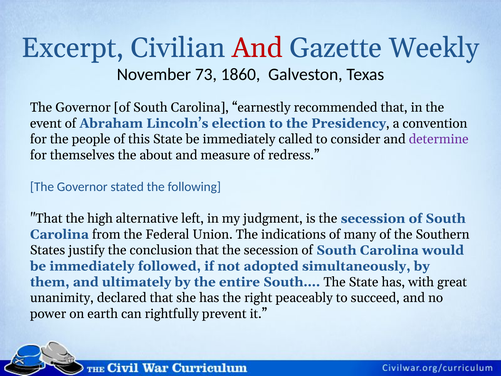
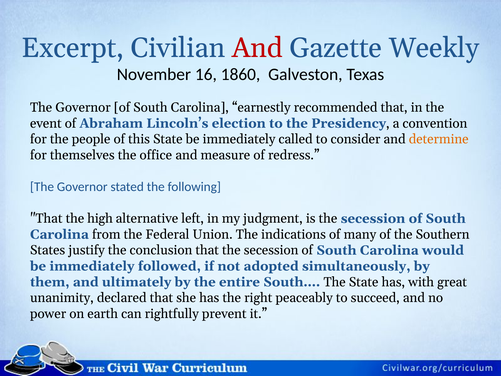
73: 73 -> 16 (206, 74)
determine colour: purple -> orange (439, 139)
about: about -> office (156, 155)
